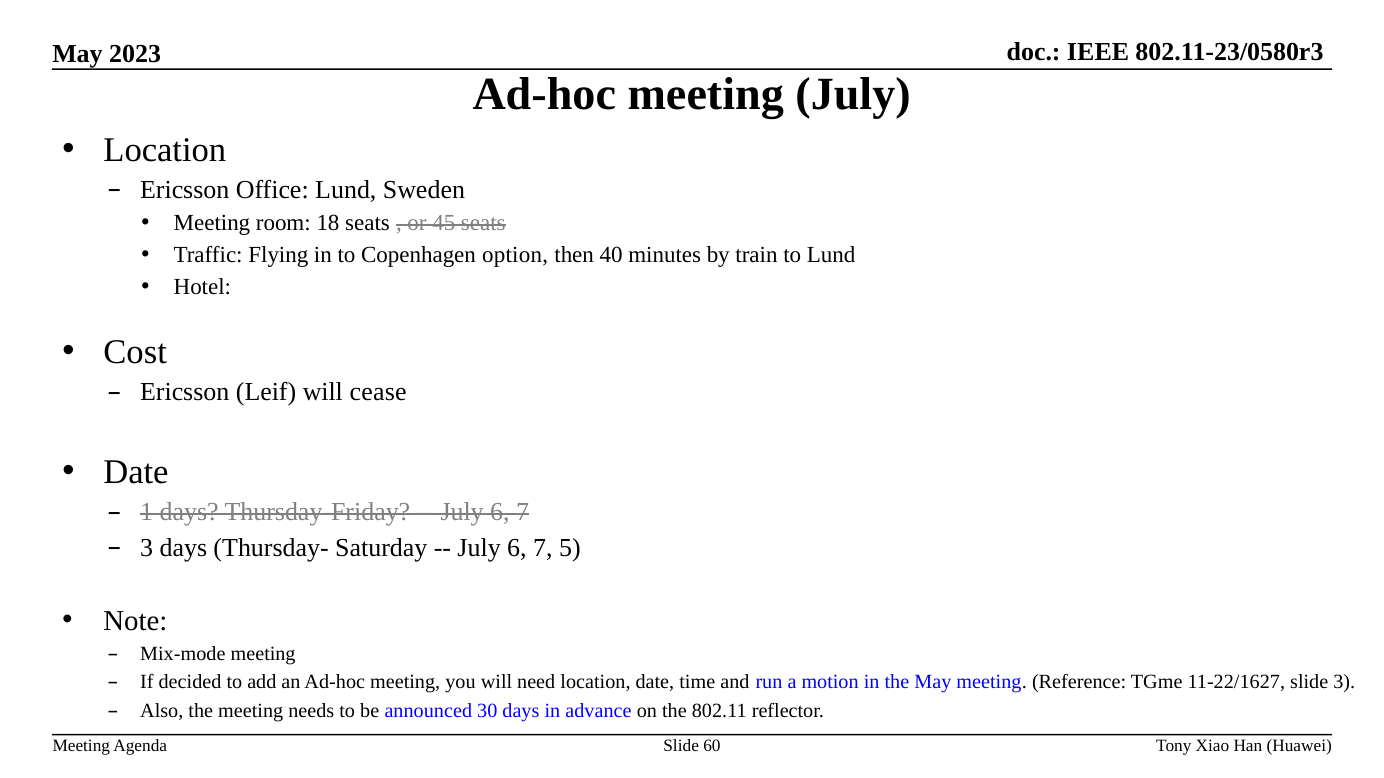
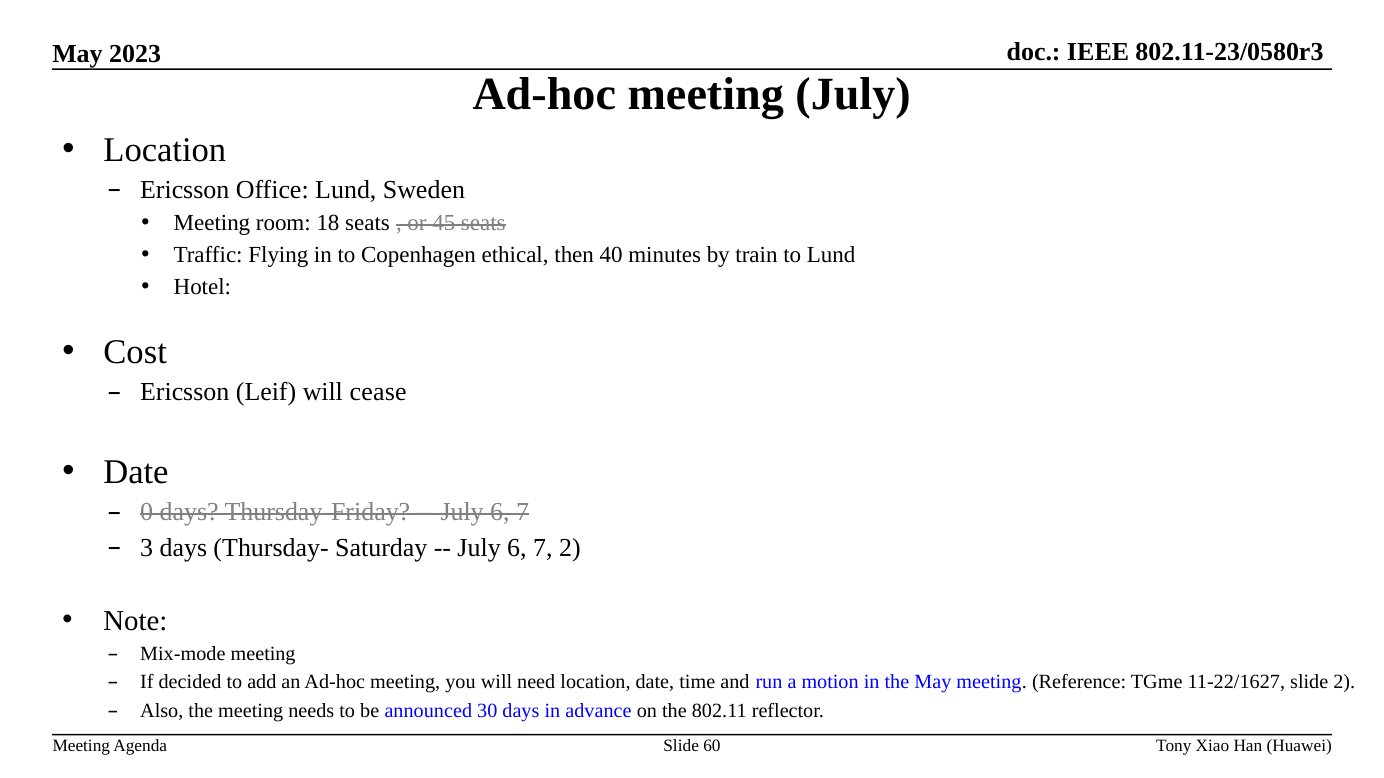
option: option -> ethical (515, 255)
1: 1 -> 0 (147, 513)
7 5: 5 -> 2 (570, 548)
slide 3: 3 -> 2 (1344, 683)
